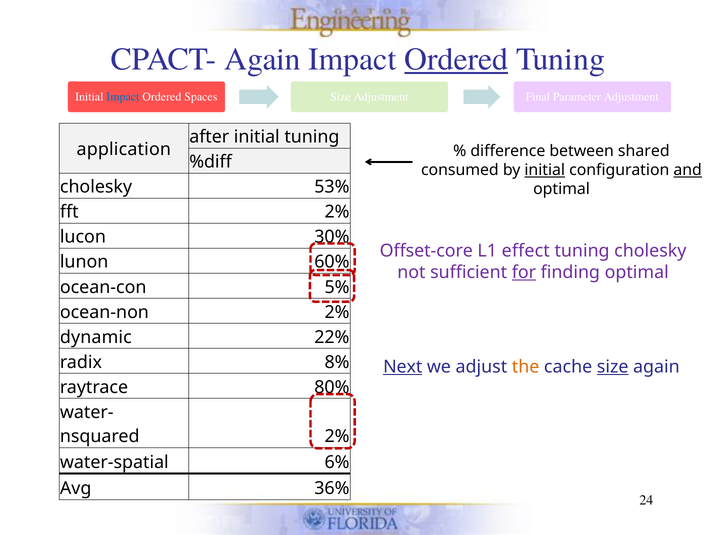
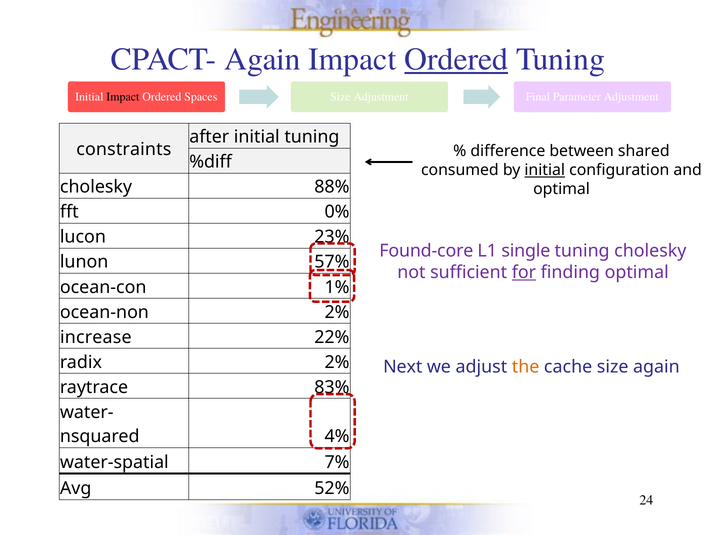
Impact colour: blue -> black (123, 97)
application: application -> constraints (124, 150)
and underline: present -> none (688, 170)
53%: 53% -> 88% (332, 187)
fft 2%: 2% -> 0% (337, 212)
30%: 30% -> 23% (332, 237)
Offset-core: Offset-core -> Found-core (426, 251)
effect: effect -> single (526, 251)
60%: 60% -> 57% (332, 262)
5%: 5% -> 1% (337, 287)
dynamic: dynamic -> increase (96, 337)
radix 8%: 8% -> 2% (337, 363)
Next underline: present -> none (403, 367)
size underline: present -> none (613, 367)
80%: 80% -> 83% (332, 388)
2%: 2% -> 4% (337, 437)
6%: 6% -> 7% (337, 463)
36%: 36% -> 52% (332, 489)
